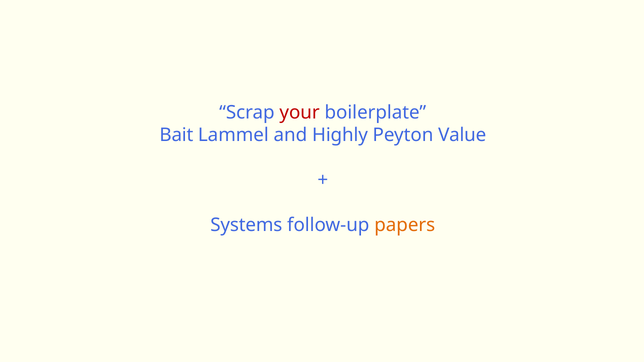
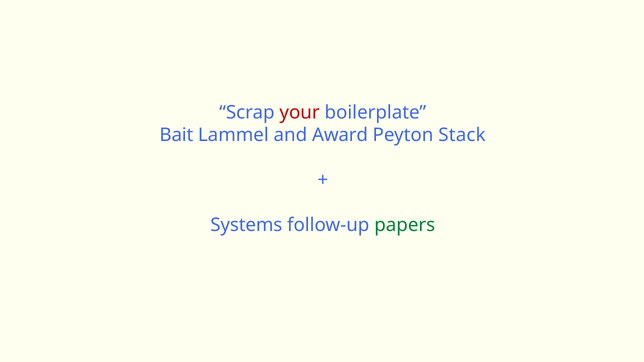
Highly: Highly -> Award (340, 135)
Value: Value -> Stack (462, 135)
papers colour: orange -> green (405, 225)
